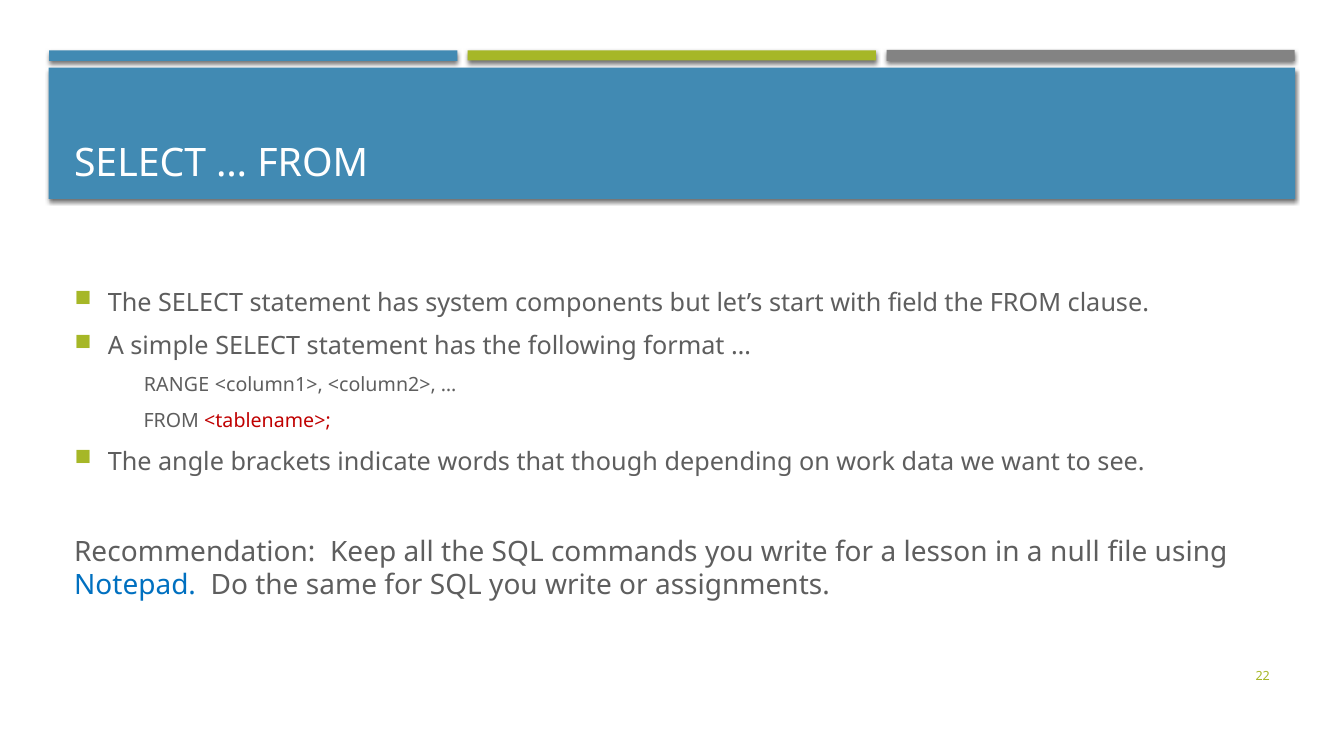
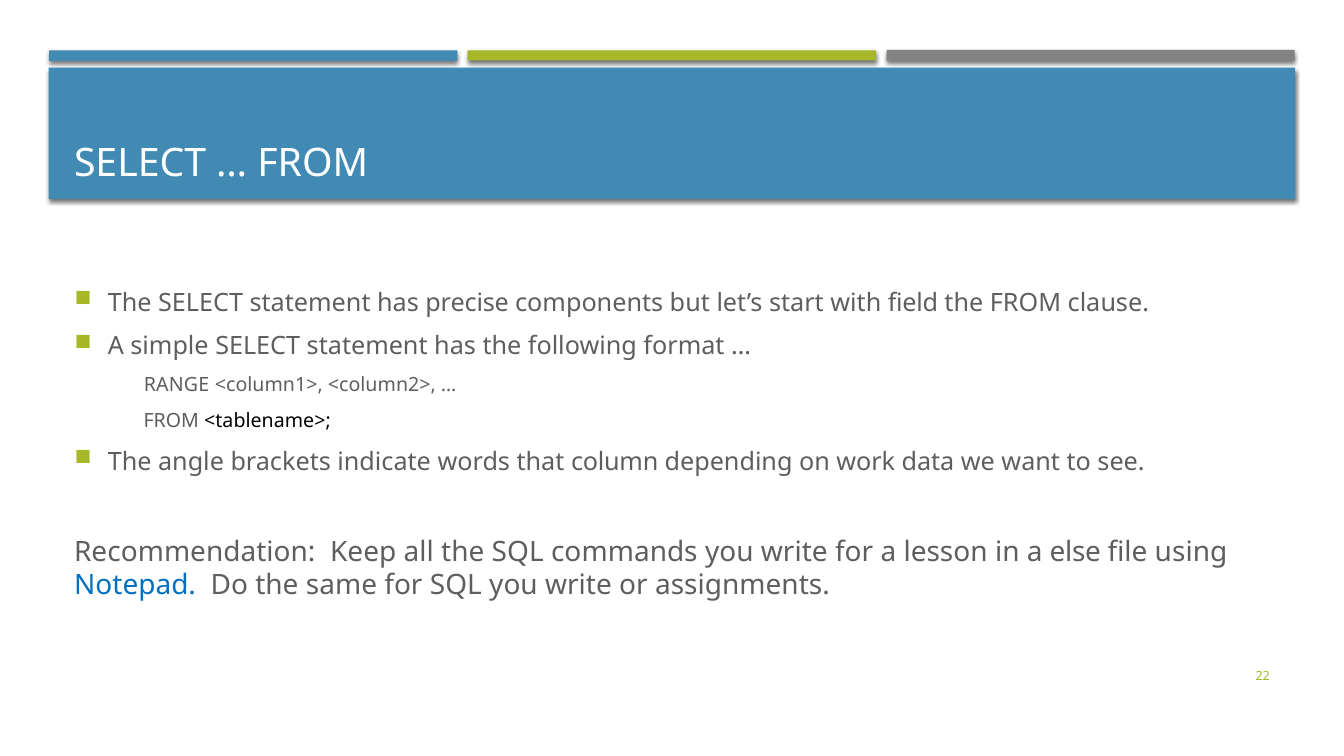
system: system -> precise (467, 303)
<tablename> colour: red -> black (267, 421)
though: though -> column (615, 462)
null: null -> else (1075, 552)
